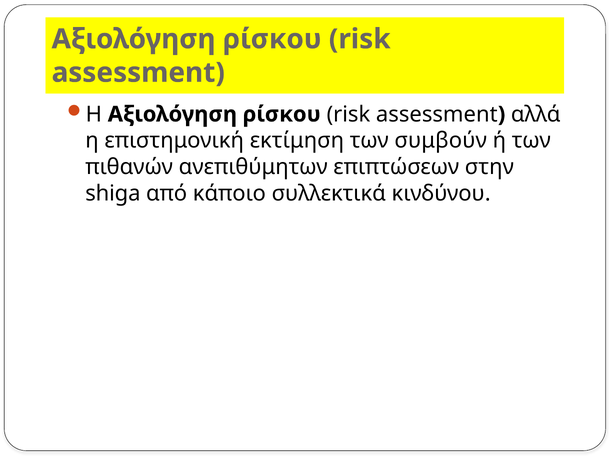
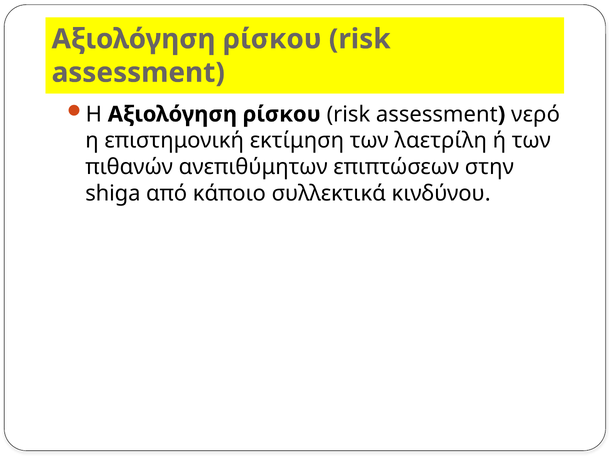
αλλά: αλλά -> νερό (536, 114)
συμβούν: συμβούν -> λαετρίλη (441, 141)
